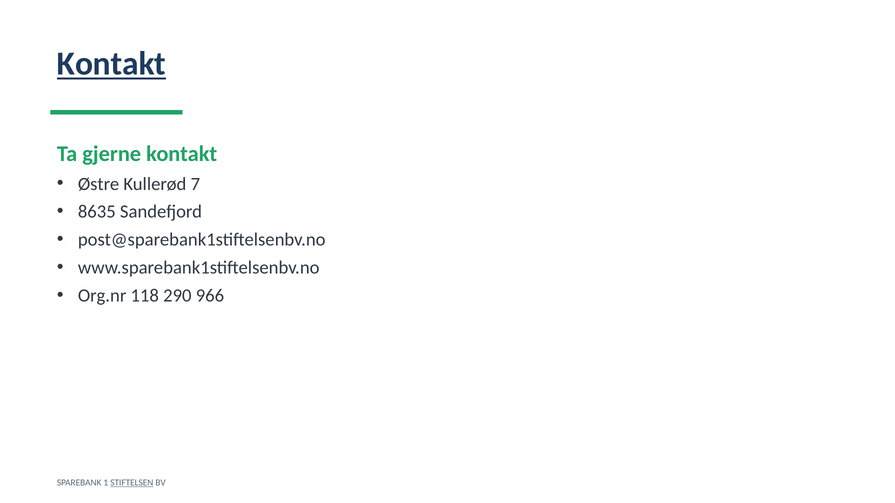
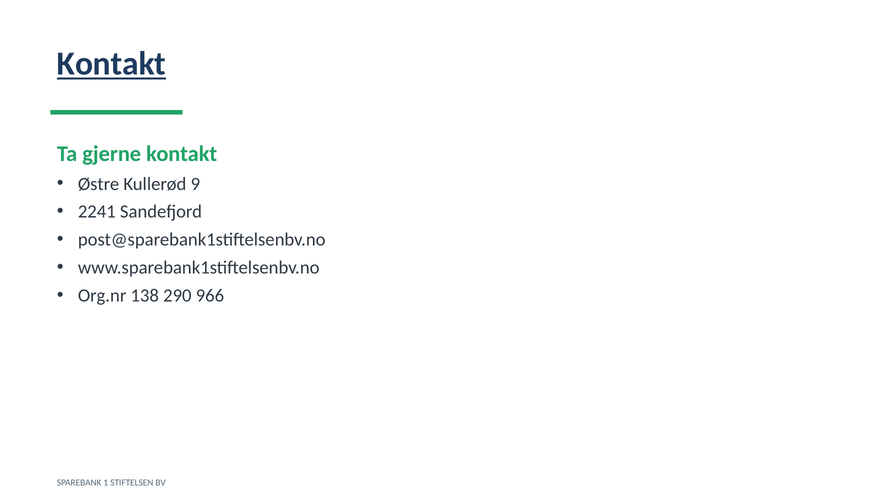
7: 7 -> 9 (195, 184)
8635: 8635 -> 2241 (97, 212)
118: 118 -> 138 (145, 296)
STIFTELSEN underline: present -> none (132, 483)
